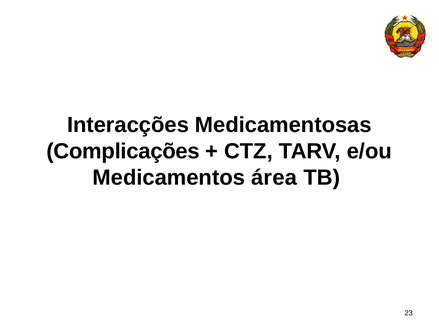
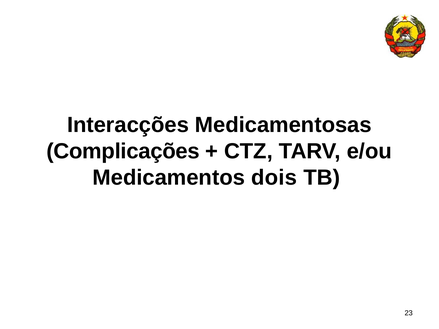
área: área -> dois (274, 178)
